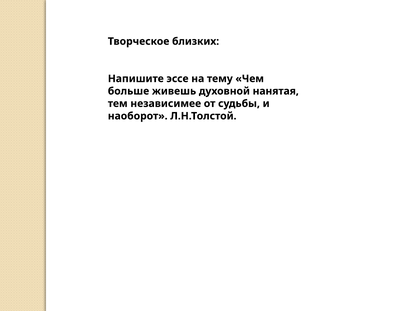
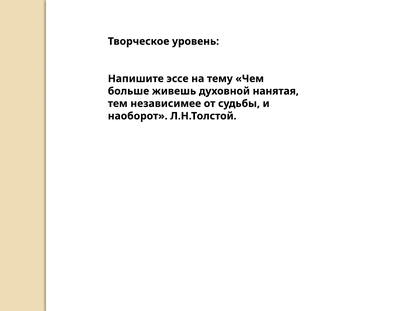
близких: близких -> уровень (196, 41)
